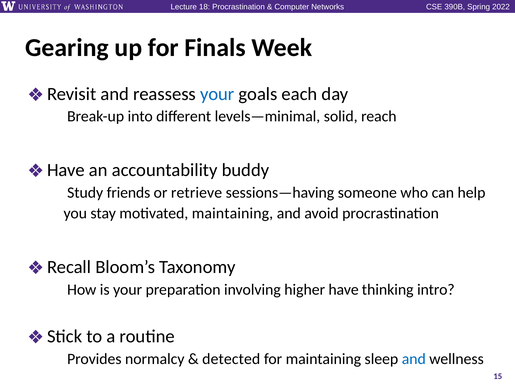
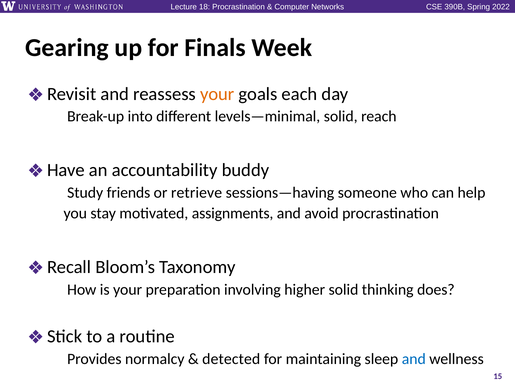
your colour: blue -> orange (217, 94)
motivated maintaining: maintaining -> assignments (233, 213)
higher have: have -> solid (343, 290)
intro: intro -> does (436, 290)
